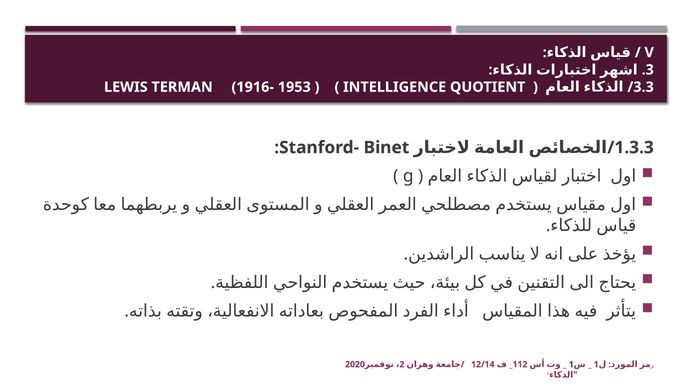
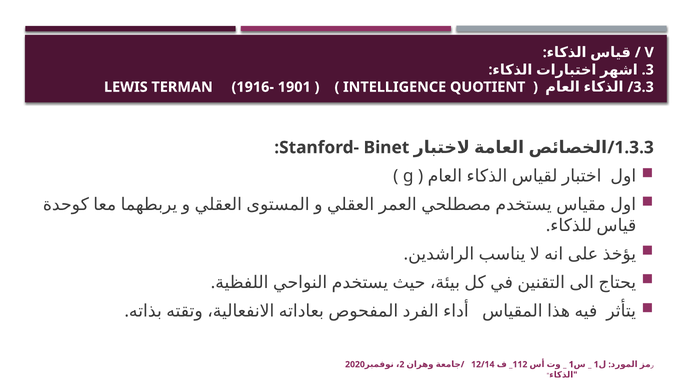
1953: 1953 -> 1901 (294, 87)
